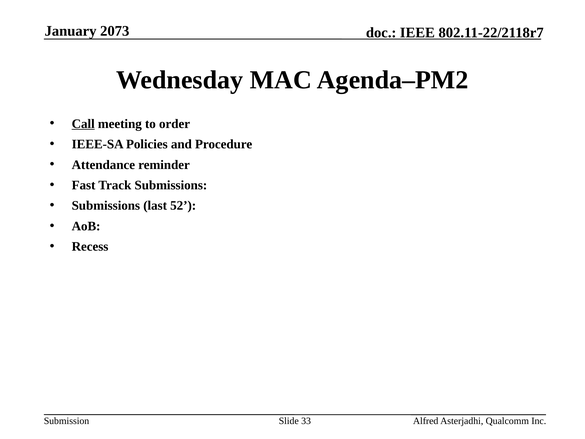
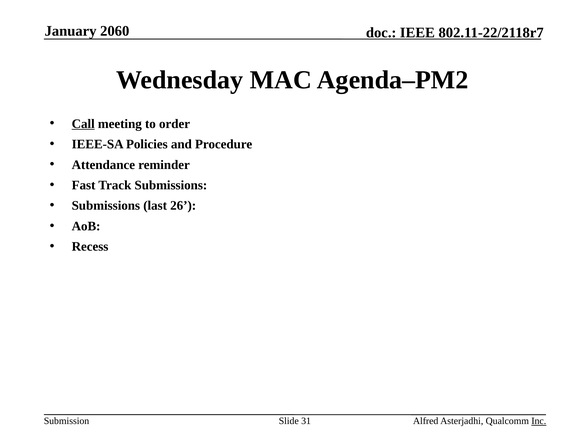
2073: 2073 -> 2060 (115, 31)
52: 52 -> 26 (183, 206)
33: 33 -> 31 (306, 421)
Inc underline: none -> present (539, 421)
